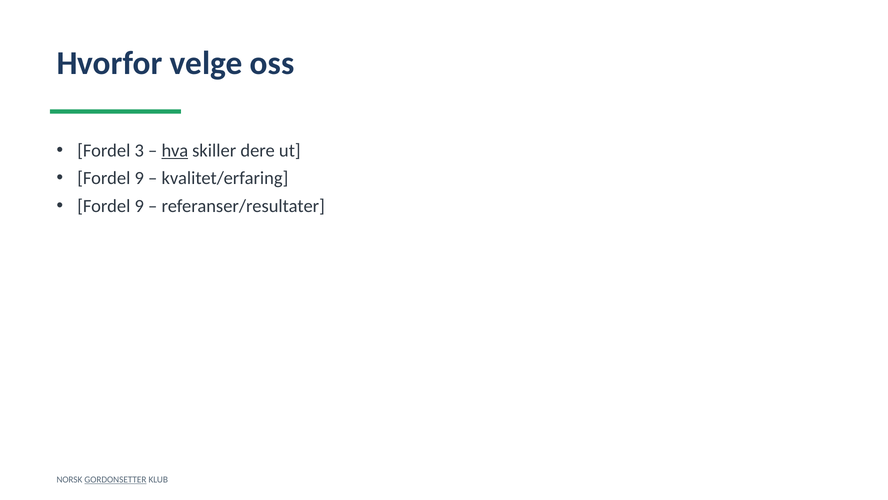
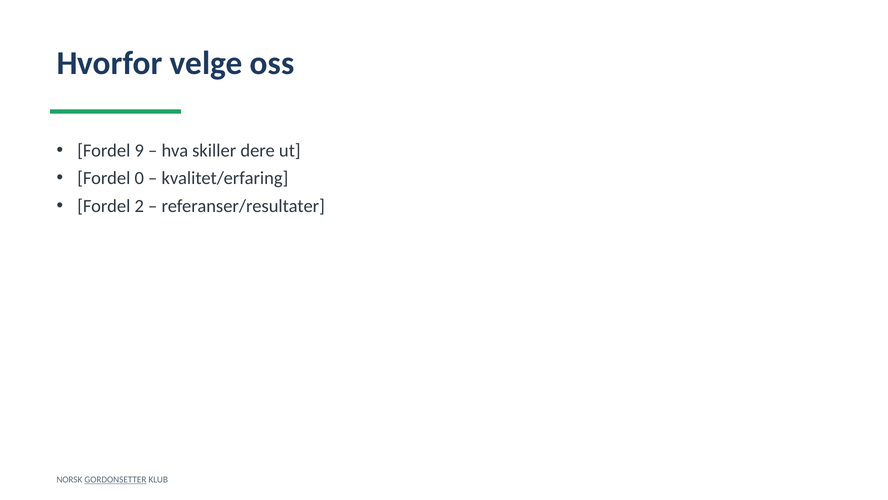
3: 3 -> 9 (139, 150)
hva underline: present -> none (175, 150)
9: 9 -> 0 (139, 178)
9: 9 -> 2 (139, 206)
